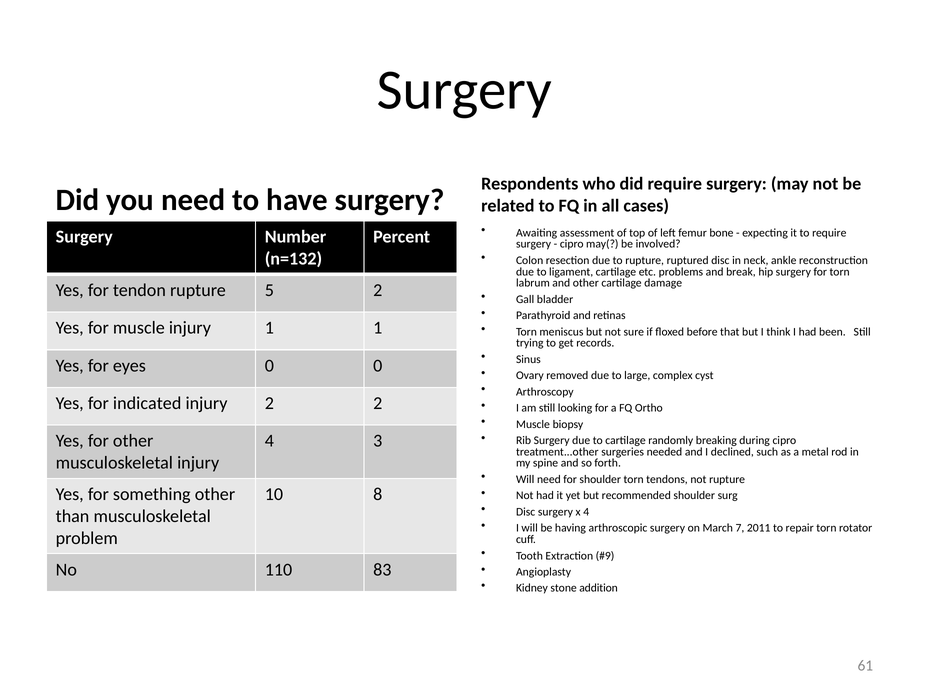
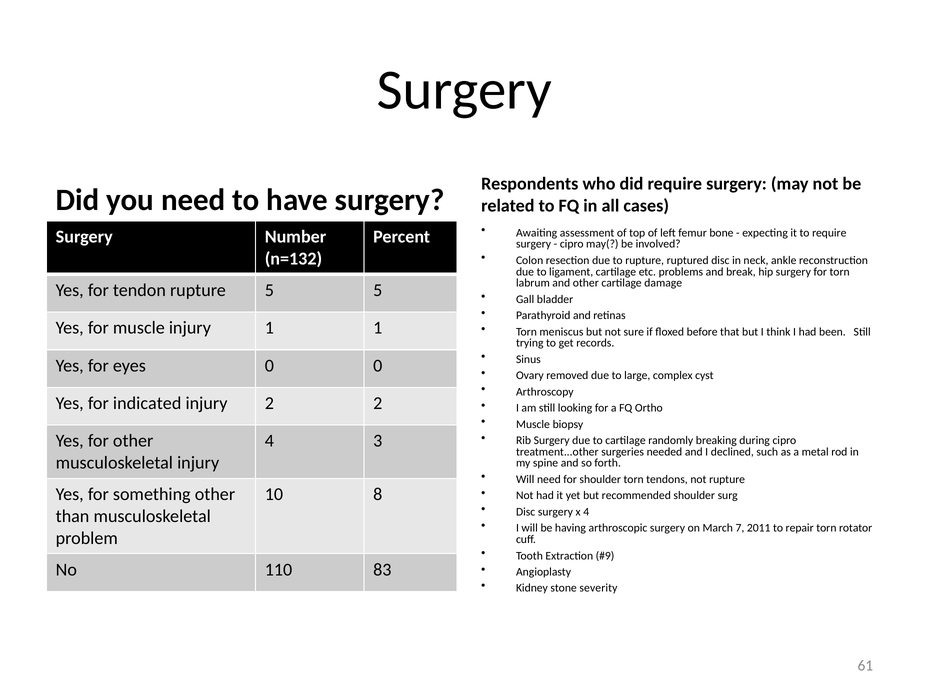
5 2: 2 -> 5 (378, 290)
addition: addition -> severity (598, 588)
